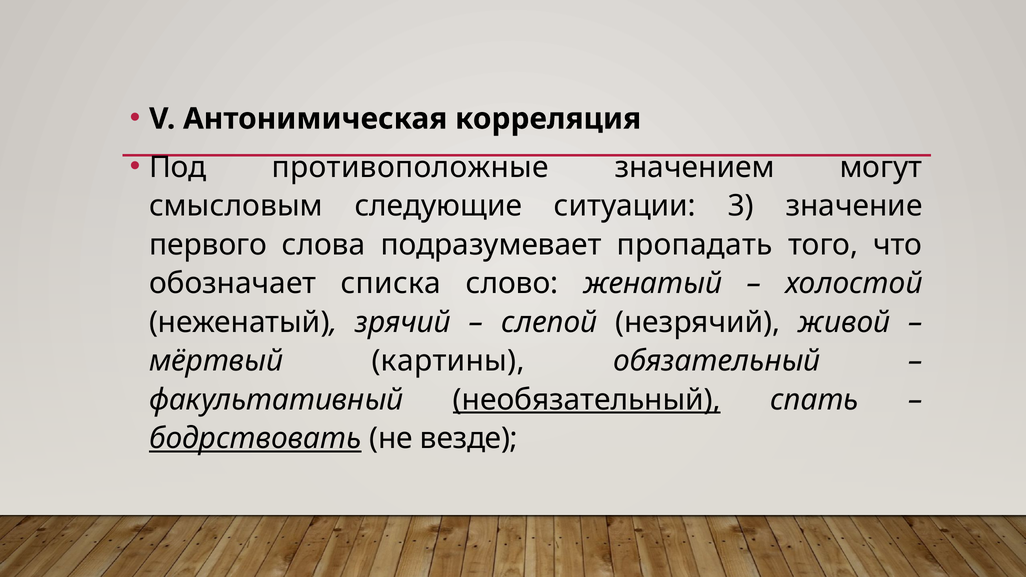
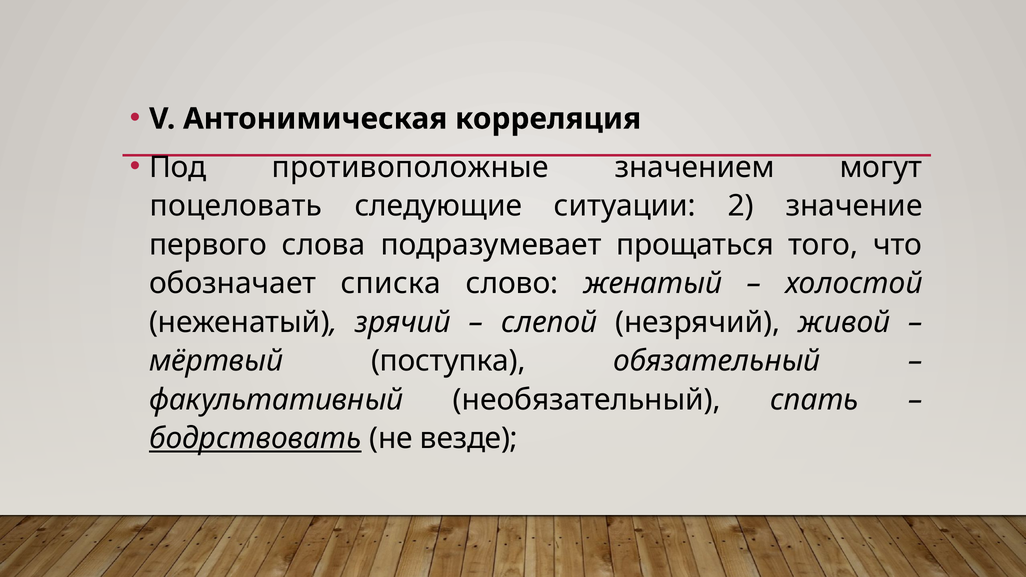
смысловым: смысловым -> поцеловать (236, 206)
3: 3 -> 2 (741, 206)
пропадать: пропадать -> прощаться (695, 245)
картины: картины -> поступка (448, 361)
необязательный underline: present -> none (587, 400)
